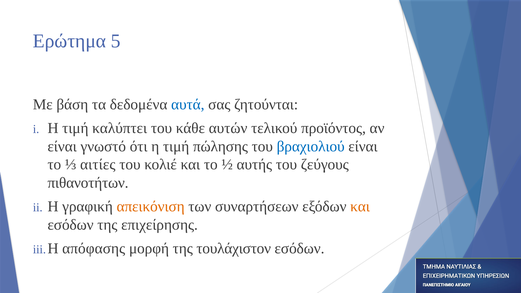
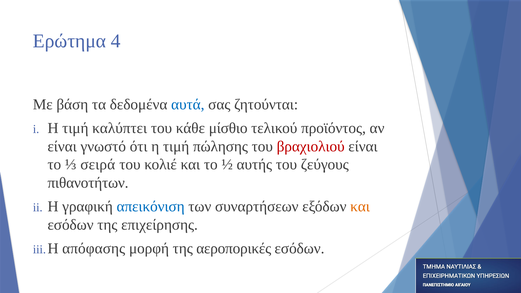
5: 5 -> 4 (116, 41)
αυτών: αυτών -> μίσθιο (228, 128)
βραχιολιού colour: blue -> red (311, 146)
αιτίες: αιτίες -> σειρά (98, 165)
απεικόνιση colour: orange -> blue (151, 207)
τουλάχιστον: τουλάχιστον -> αεροπορικές (234, 248)
